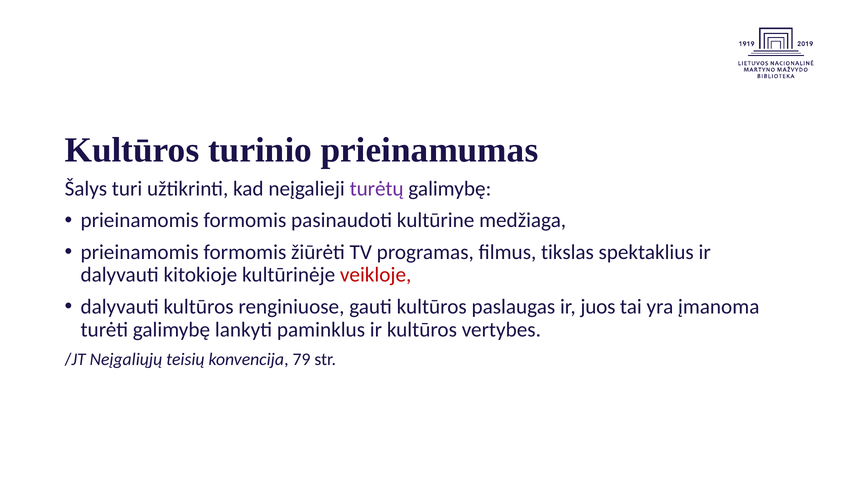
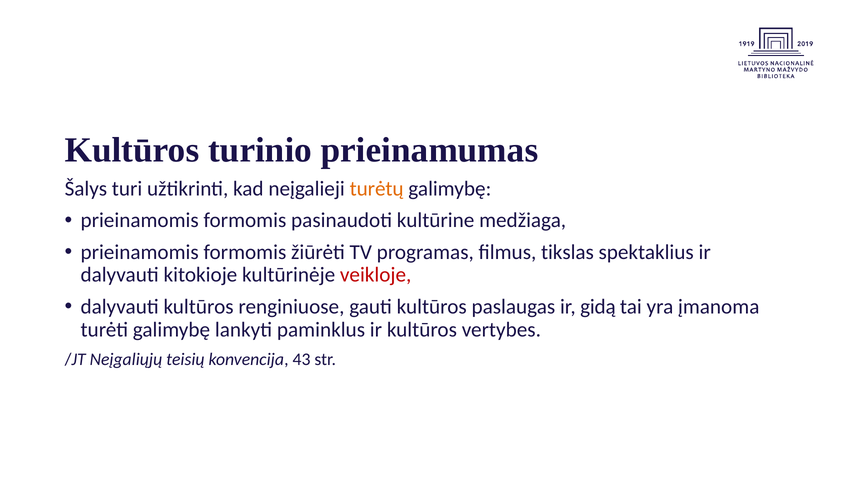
turėtų colour: purple -> orange (377, 189)
juos: juos -> gidą (598, 307)
79: 79 -> 43 (301, 359)
